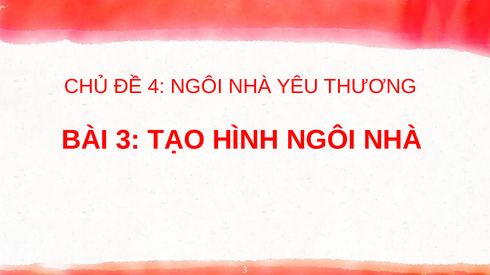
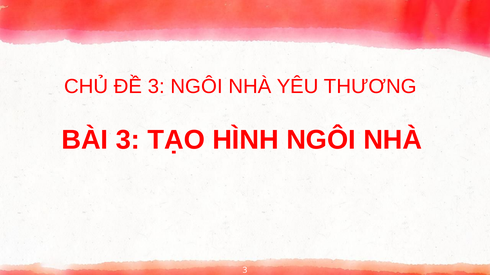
ĐỀ 4: 4 -> 3 (156, 87)
